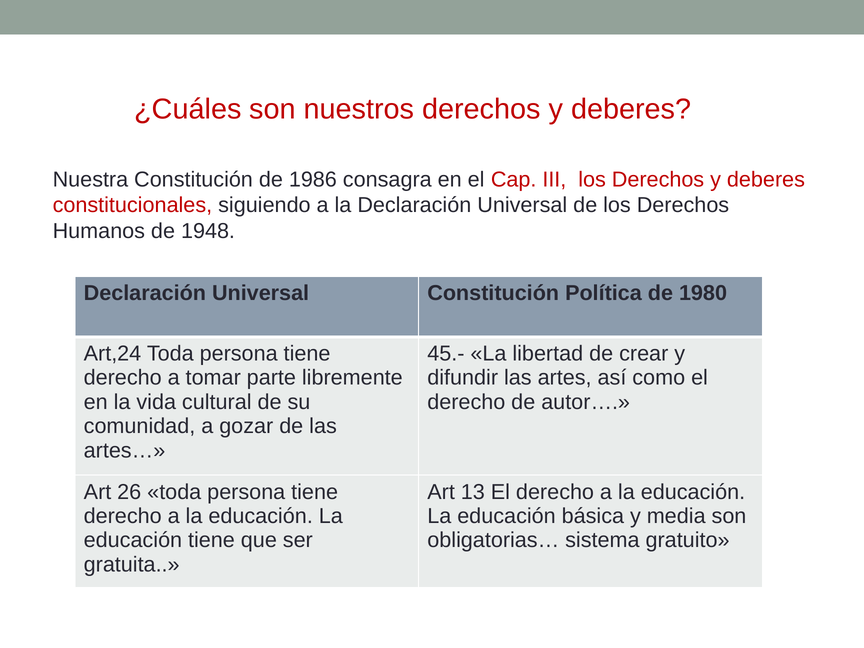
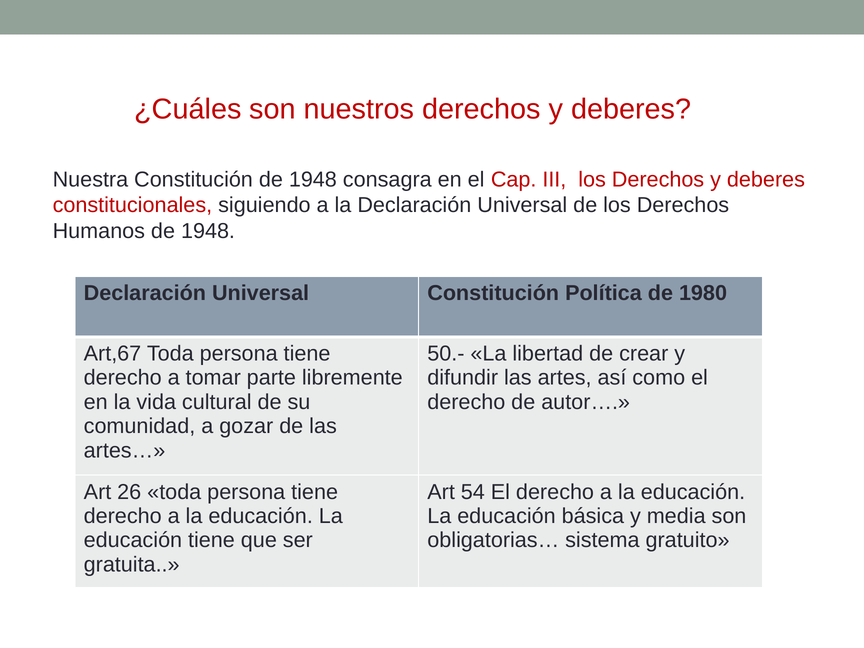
Constitución de 1986: 1986 -> 1948 (313, 179)
Art,24: Art,24 -> Art,67 (112, 354)
45.-: 45.- -> 50.- (446, 354)
13: 13 -> 54 (473, 492)
